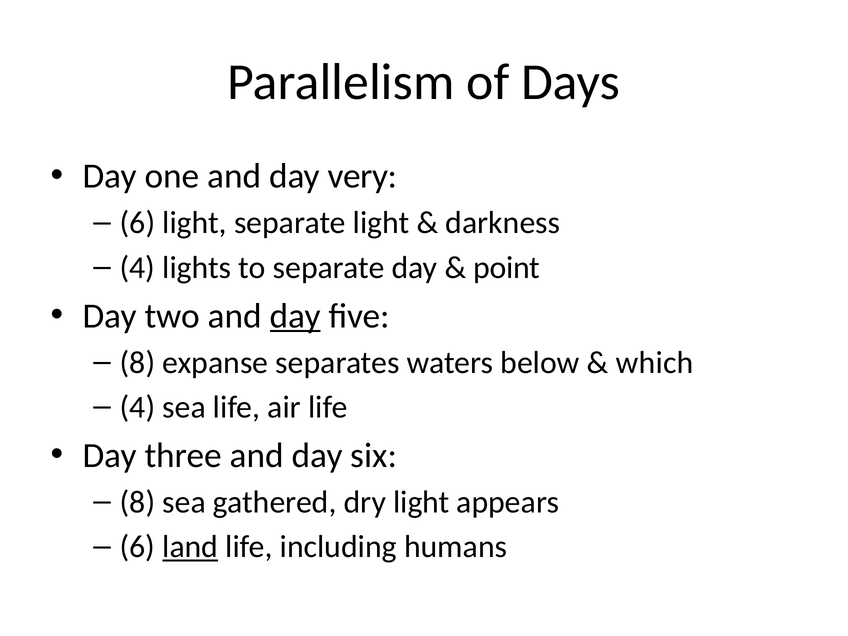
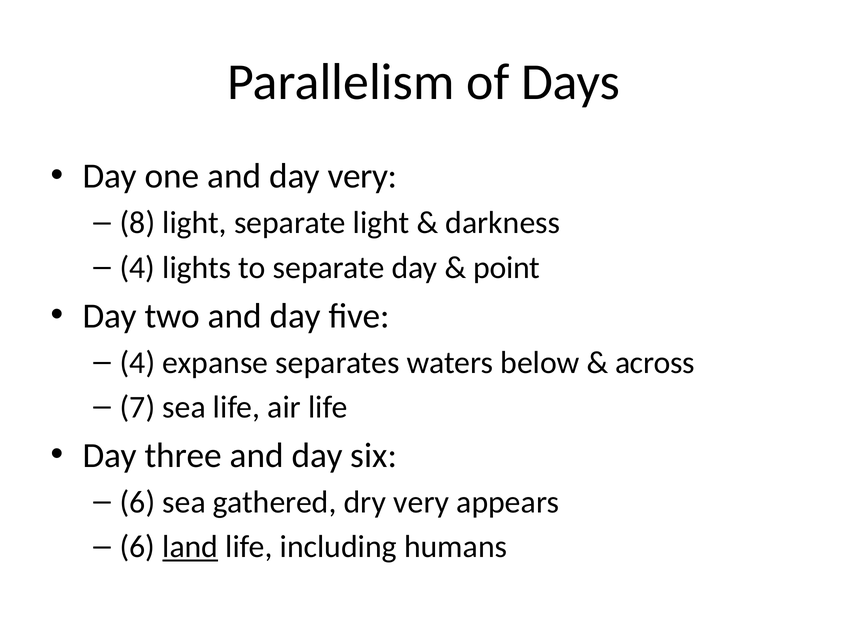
6: 6 -> 8 (137, 223)
day underline: present -> none (295, 316)
8: 8 -> 4 (137, 363)
which: which -> across (655, 363)
4: 4 -> 7 (137, 407)
8: 8 -> 6 (137, 502)
dry light: light -> very (421, 502)
